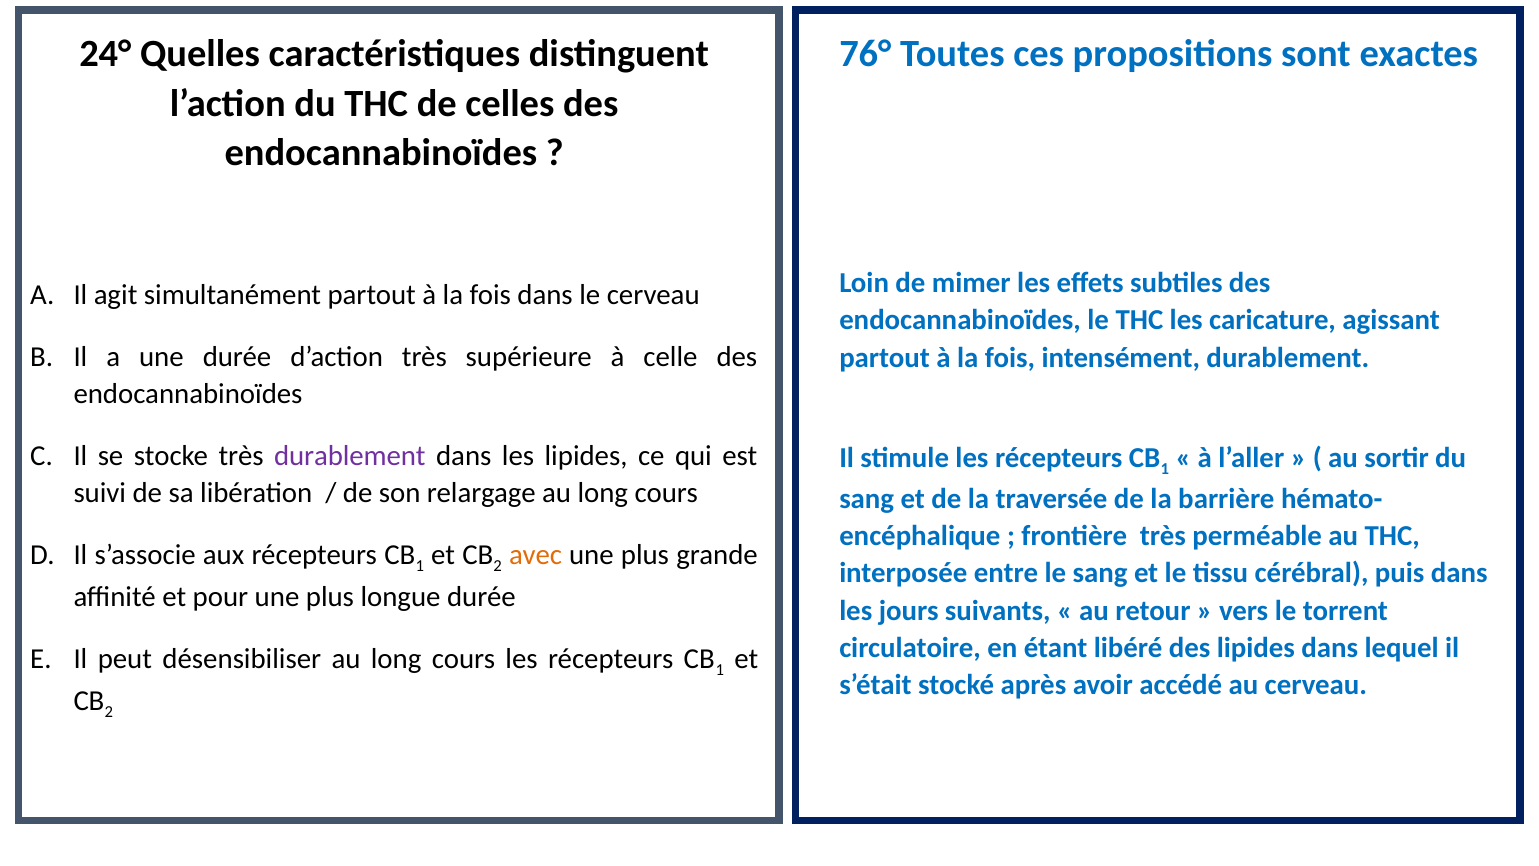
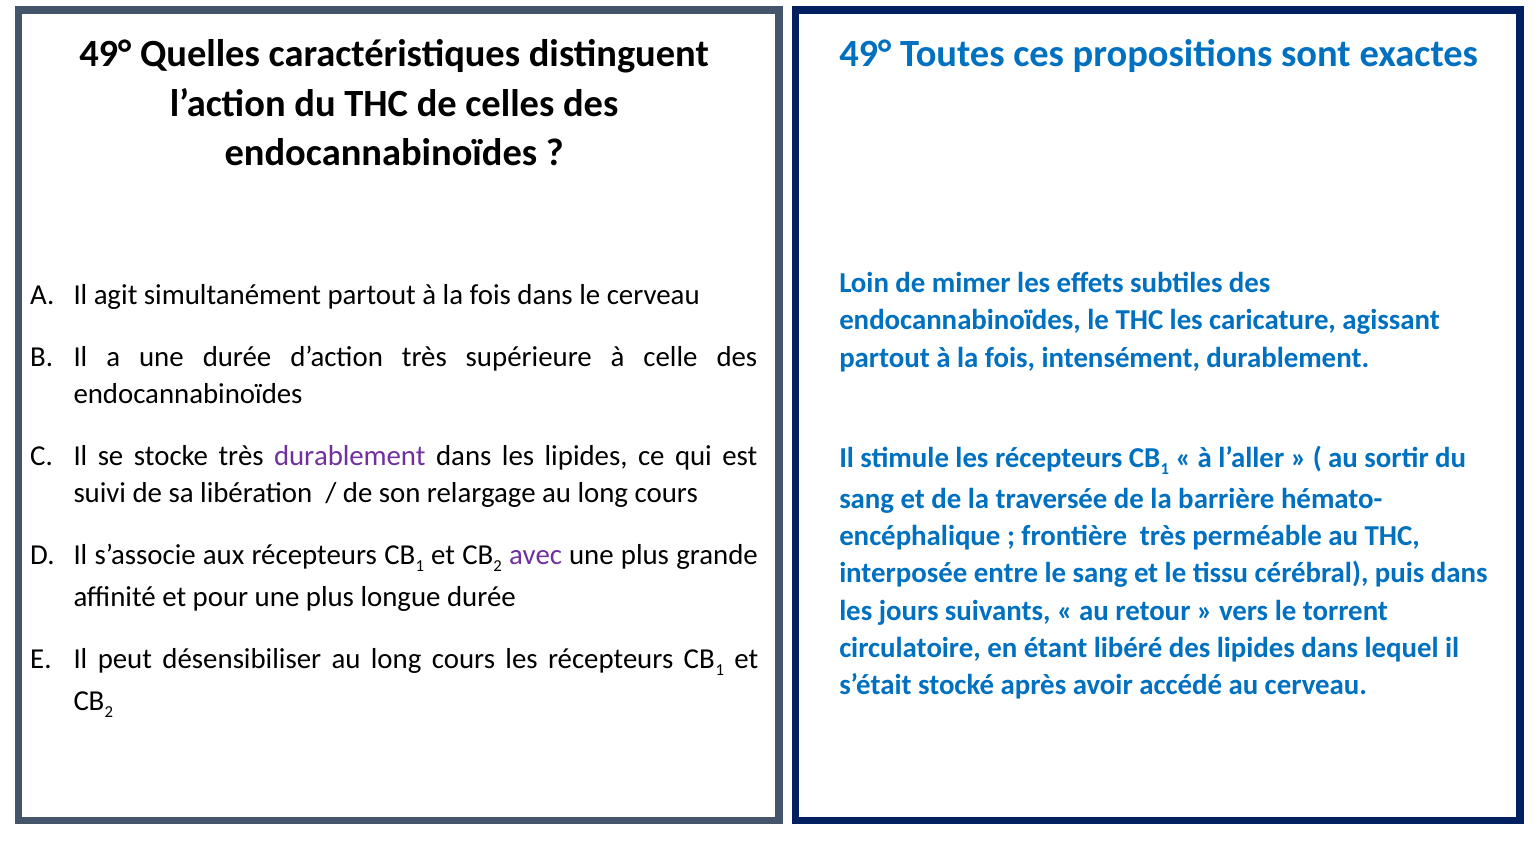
24°: 24° -> 49° (105, 54)
76°: 76° -> 49° (865, 54)
avec colour: orange -> purple (535, 555)
